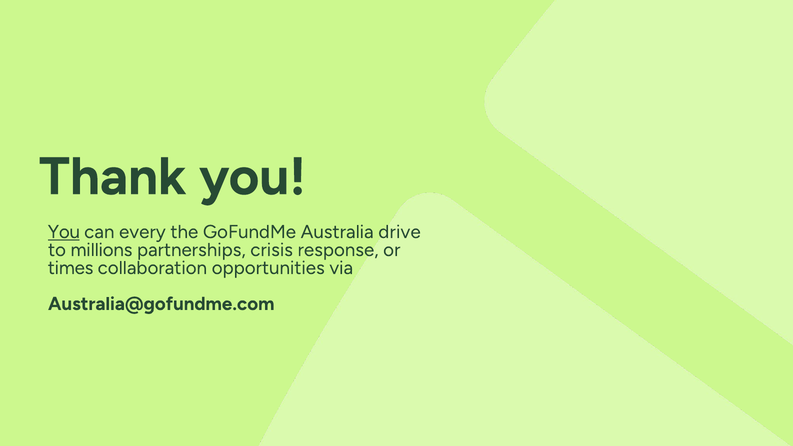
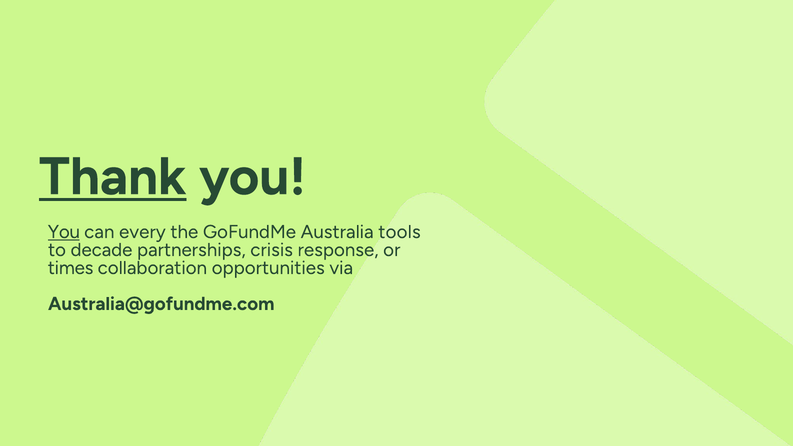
Thank underline: none -> present (113, 177)
drive: drive -> tools (399, 232)
millions: millions -> decade (101, 250)
